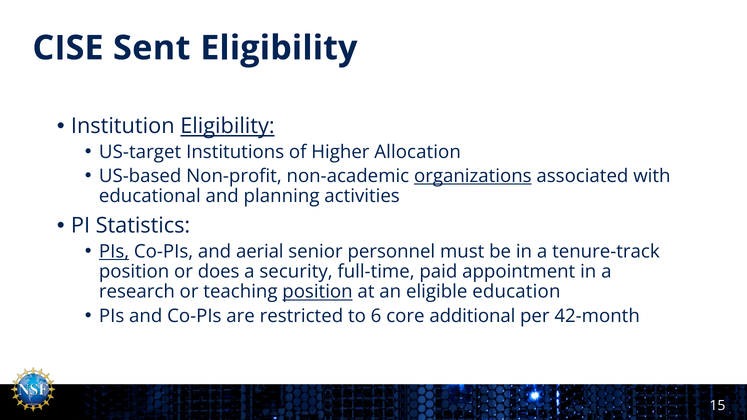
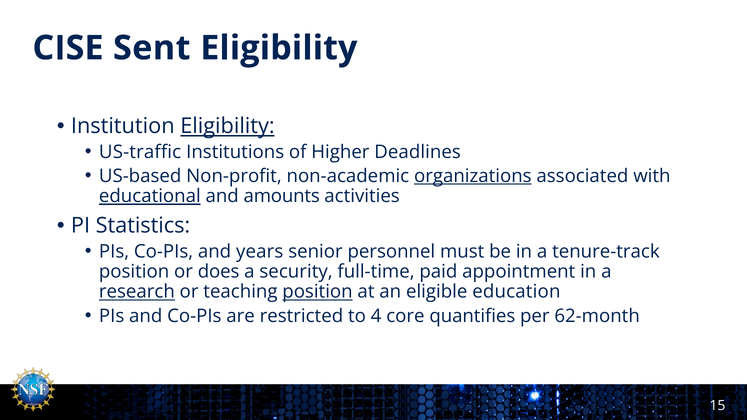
US-target: US-target -> US-traffic (140, 152)
Allocation: Allocation -> Deadlines (418, 152)
educational underline: none -> present (150, 196)
planning: planning -> amounts (282, 196)
PIs underline: present -> none (114, 252)
aerial: aerial -> years (260, 252)
research underline: none -> present (137, 292)
6: 6 -> 4 (376, 316)
additional: additional -> quantifies (472, 316)
42-month: 42-month -> 62-month (597, 316)
